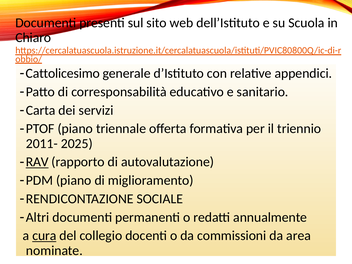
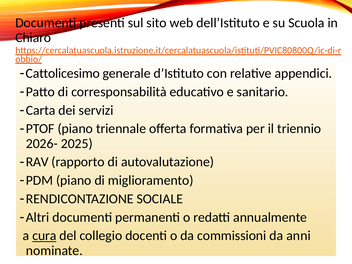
2011-: 2011- -> 2026- (42, 144)
RAV underline: present -> none (37, 162)
area: area -> anni (298, 236)
